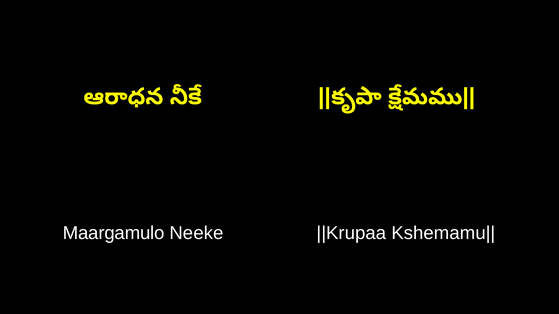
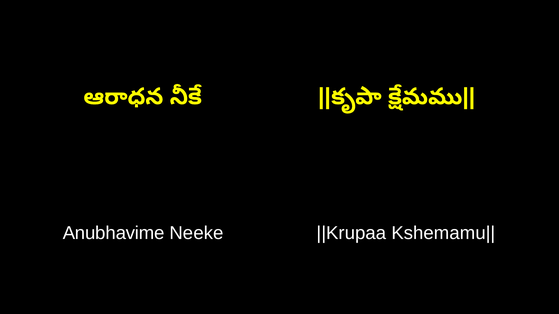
Maargamulo: Maargamulo -> Anubhavime (114, 233)
